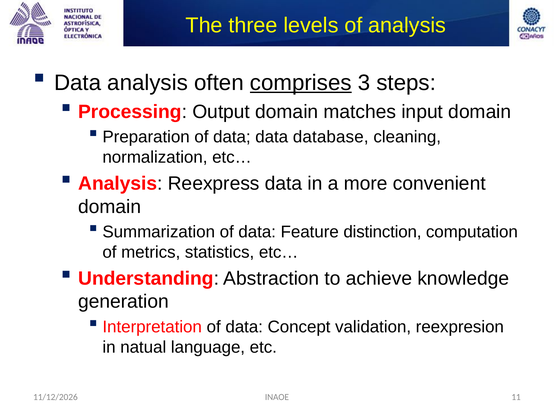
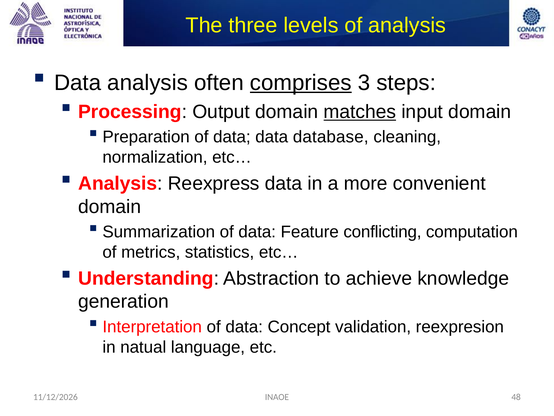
matches underline: none -> present (360, 112)
distinction: distinction -> conflicting (382, 232)
11: 11 -> 48 (516, 397)
